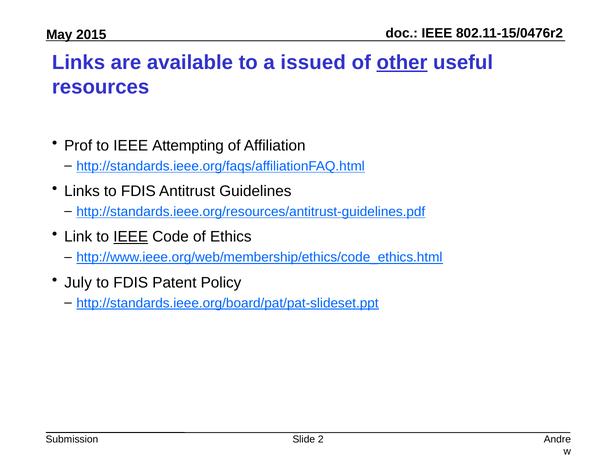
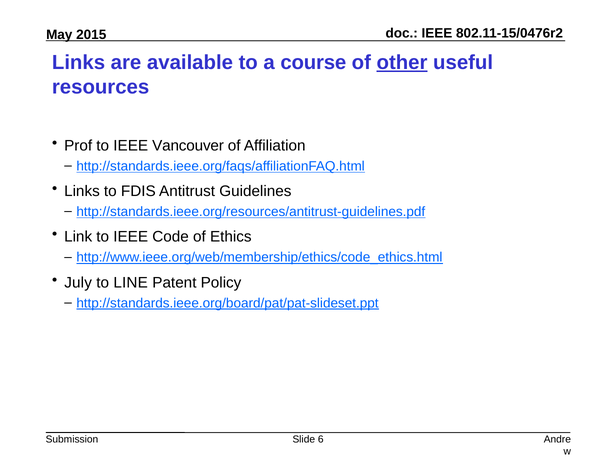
issued: issued -> course (313, 63)
Attempting: Attempting -> Vancouver (188, 146)
IEEE underline: present -> none (131, 237)
FDIS: FDIS -> LINE (131, 283)
2: 2 -> 6 (321, 439)
